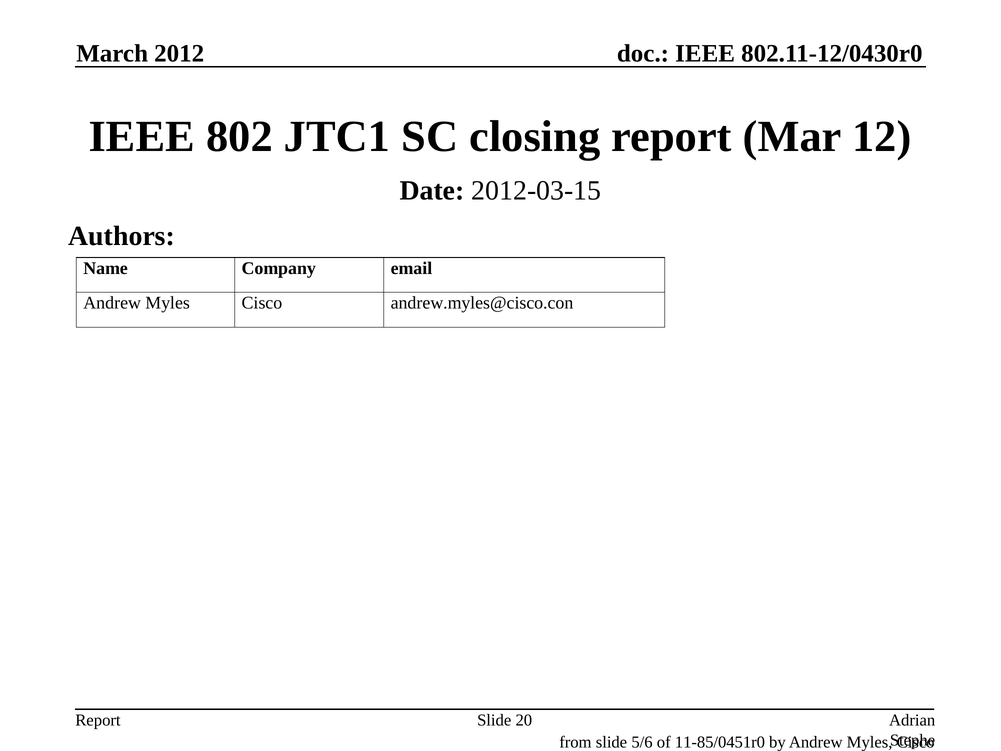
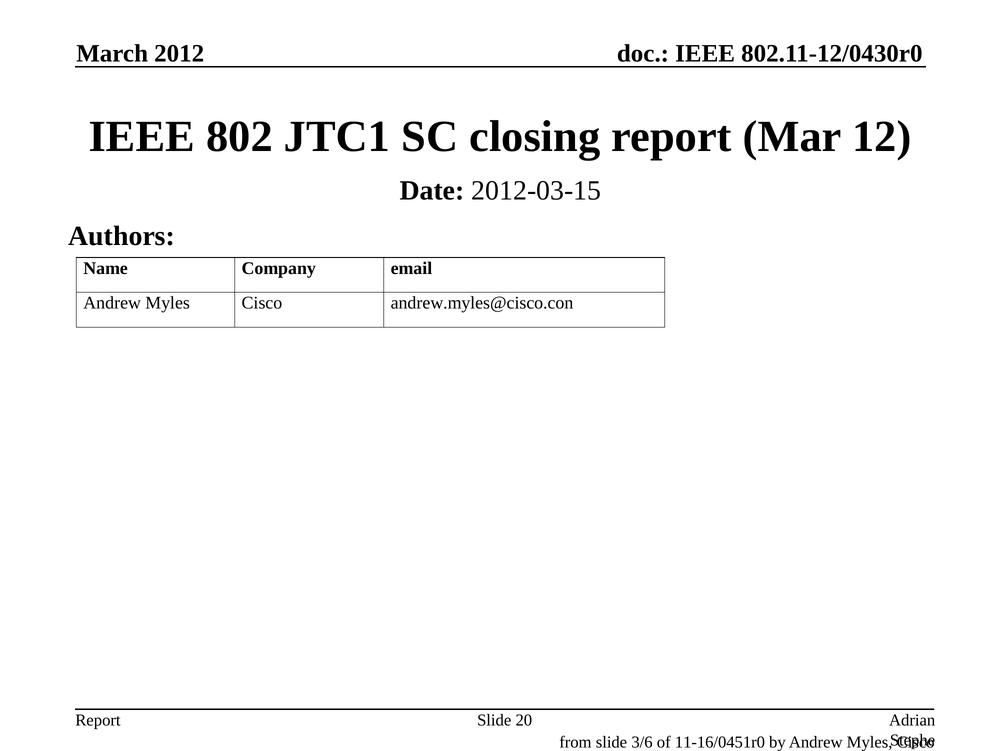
5/6: 5/6 -> 3/6 (642, 742)
11-85/0451r0: 11-85/0451r0 -> 11-16/0451r0 (720, 742)
